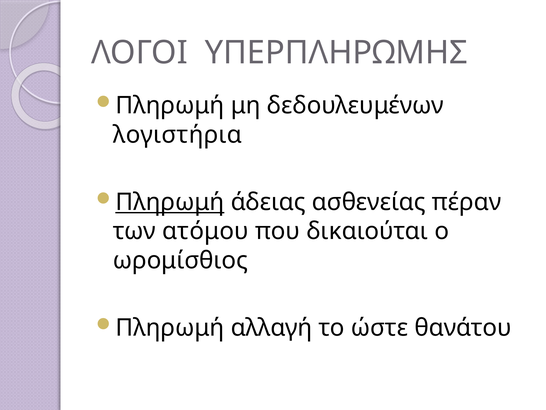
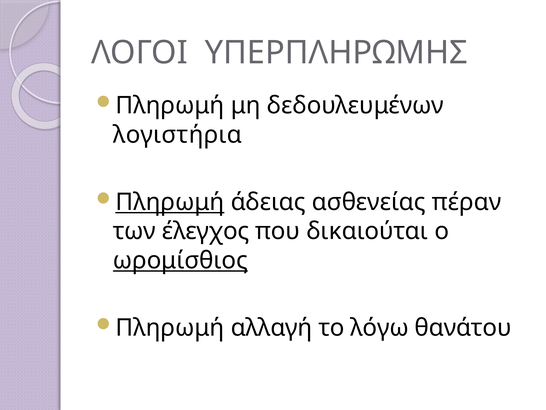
ατόμου: ατόμου -> έλεγχος (206, 231)
ωρομίσθιος underline: none -> present (180, 260)
ώστε: ώστε -> λόγω (379, 328)
